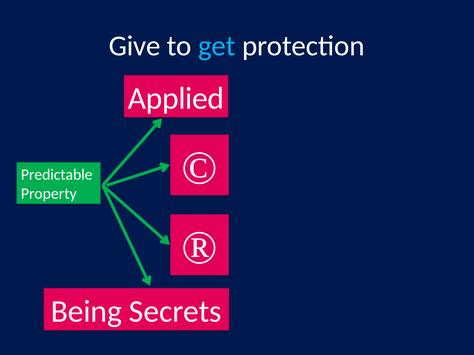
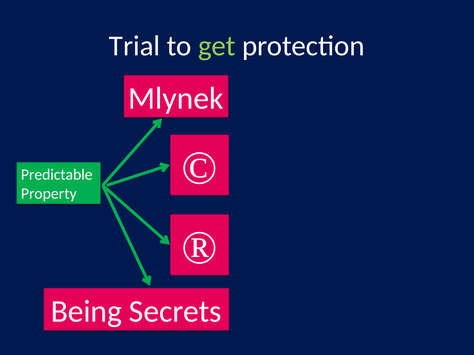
Give: Give -> Trial (135, 46)
get colour: light blue -> light green (217, 46)
Applied: Applied -> Mlynek (176, 99)
